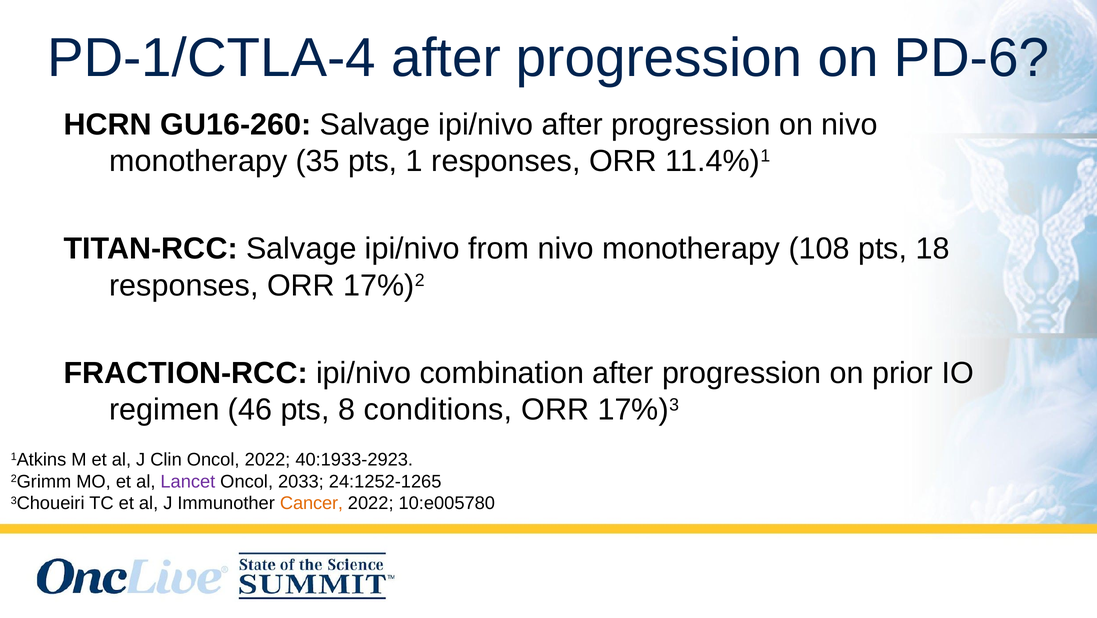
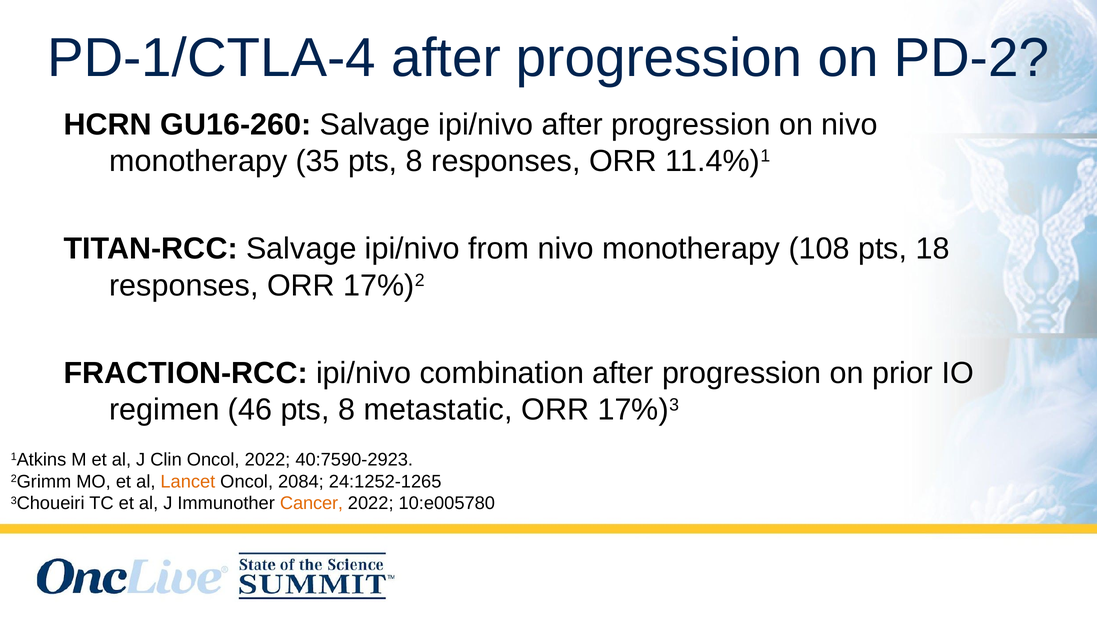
PD-6: PD-6 -> PD-2 (971, 58)
35 pts 1: 1 -> 8 (414, 161)
conditions: conditions -> metastatic (438, 410)
40:1933-2923: 40:1933-2923 -> 40:7590-2923 (354, 459)
Lancet colour: purple -> orange (188, 481)
2033: 2033 -> 2084 (301, 481)
